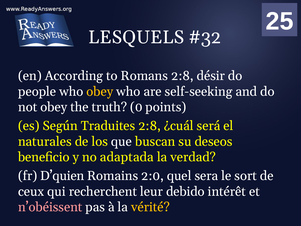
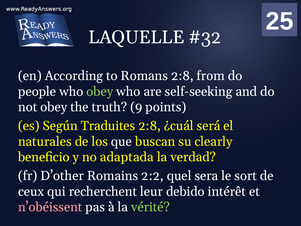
LESQUELS: LESQUELS -> LAQUELLE (136, 37)
désir: désir -> from (211, 76)
obey colour: yellow -> light green (100, 91)
0: 0 -> 9 (136, 107)
deseos: deseos -> clearly (214, 141)
D’quien: D’quien -> D’other (62, 176)
2:0: 2:0 -> 2:2 (152, 176)
vérité colour: yellow -> light green (150, 207)
